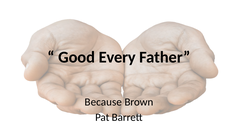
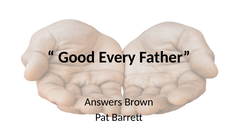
Because: Because -> Answers (103, 102)
